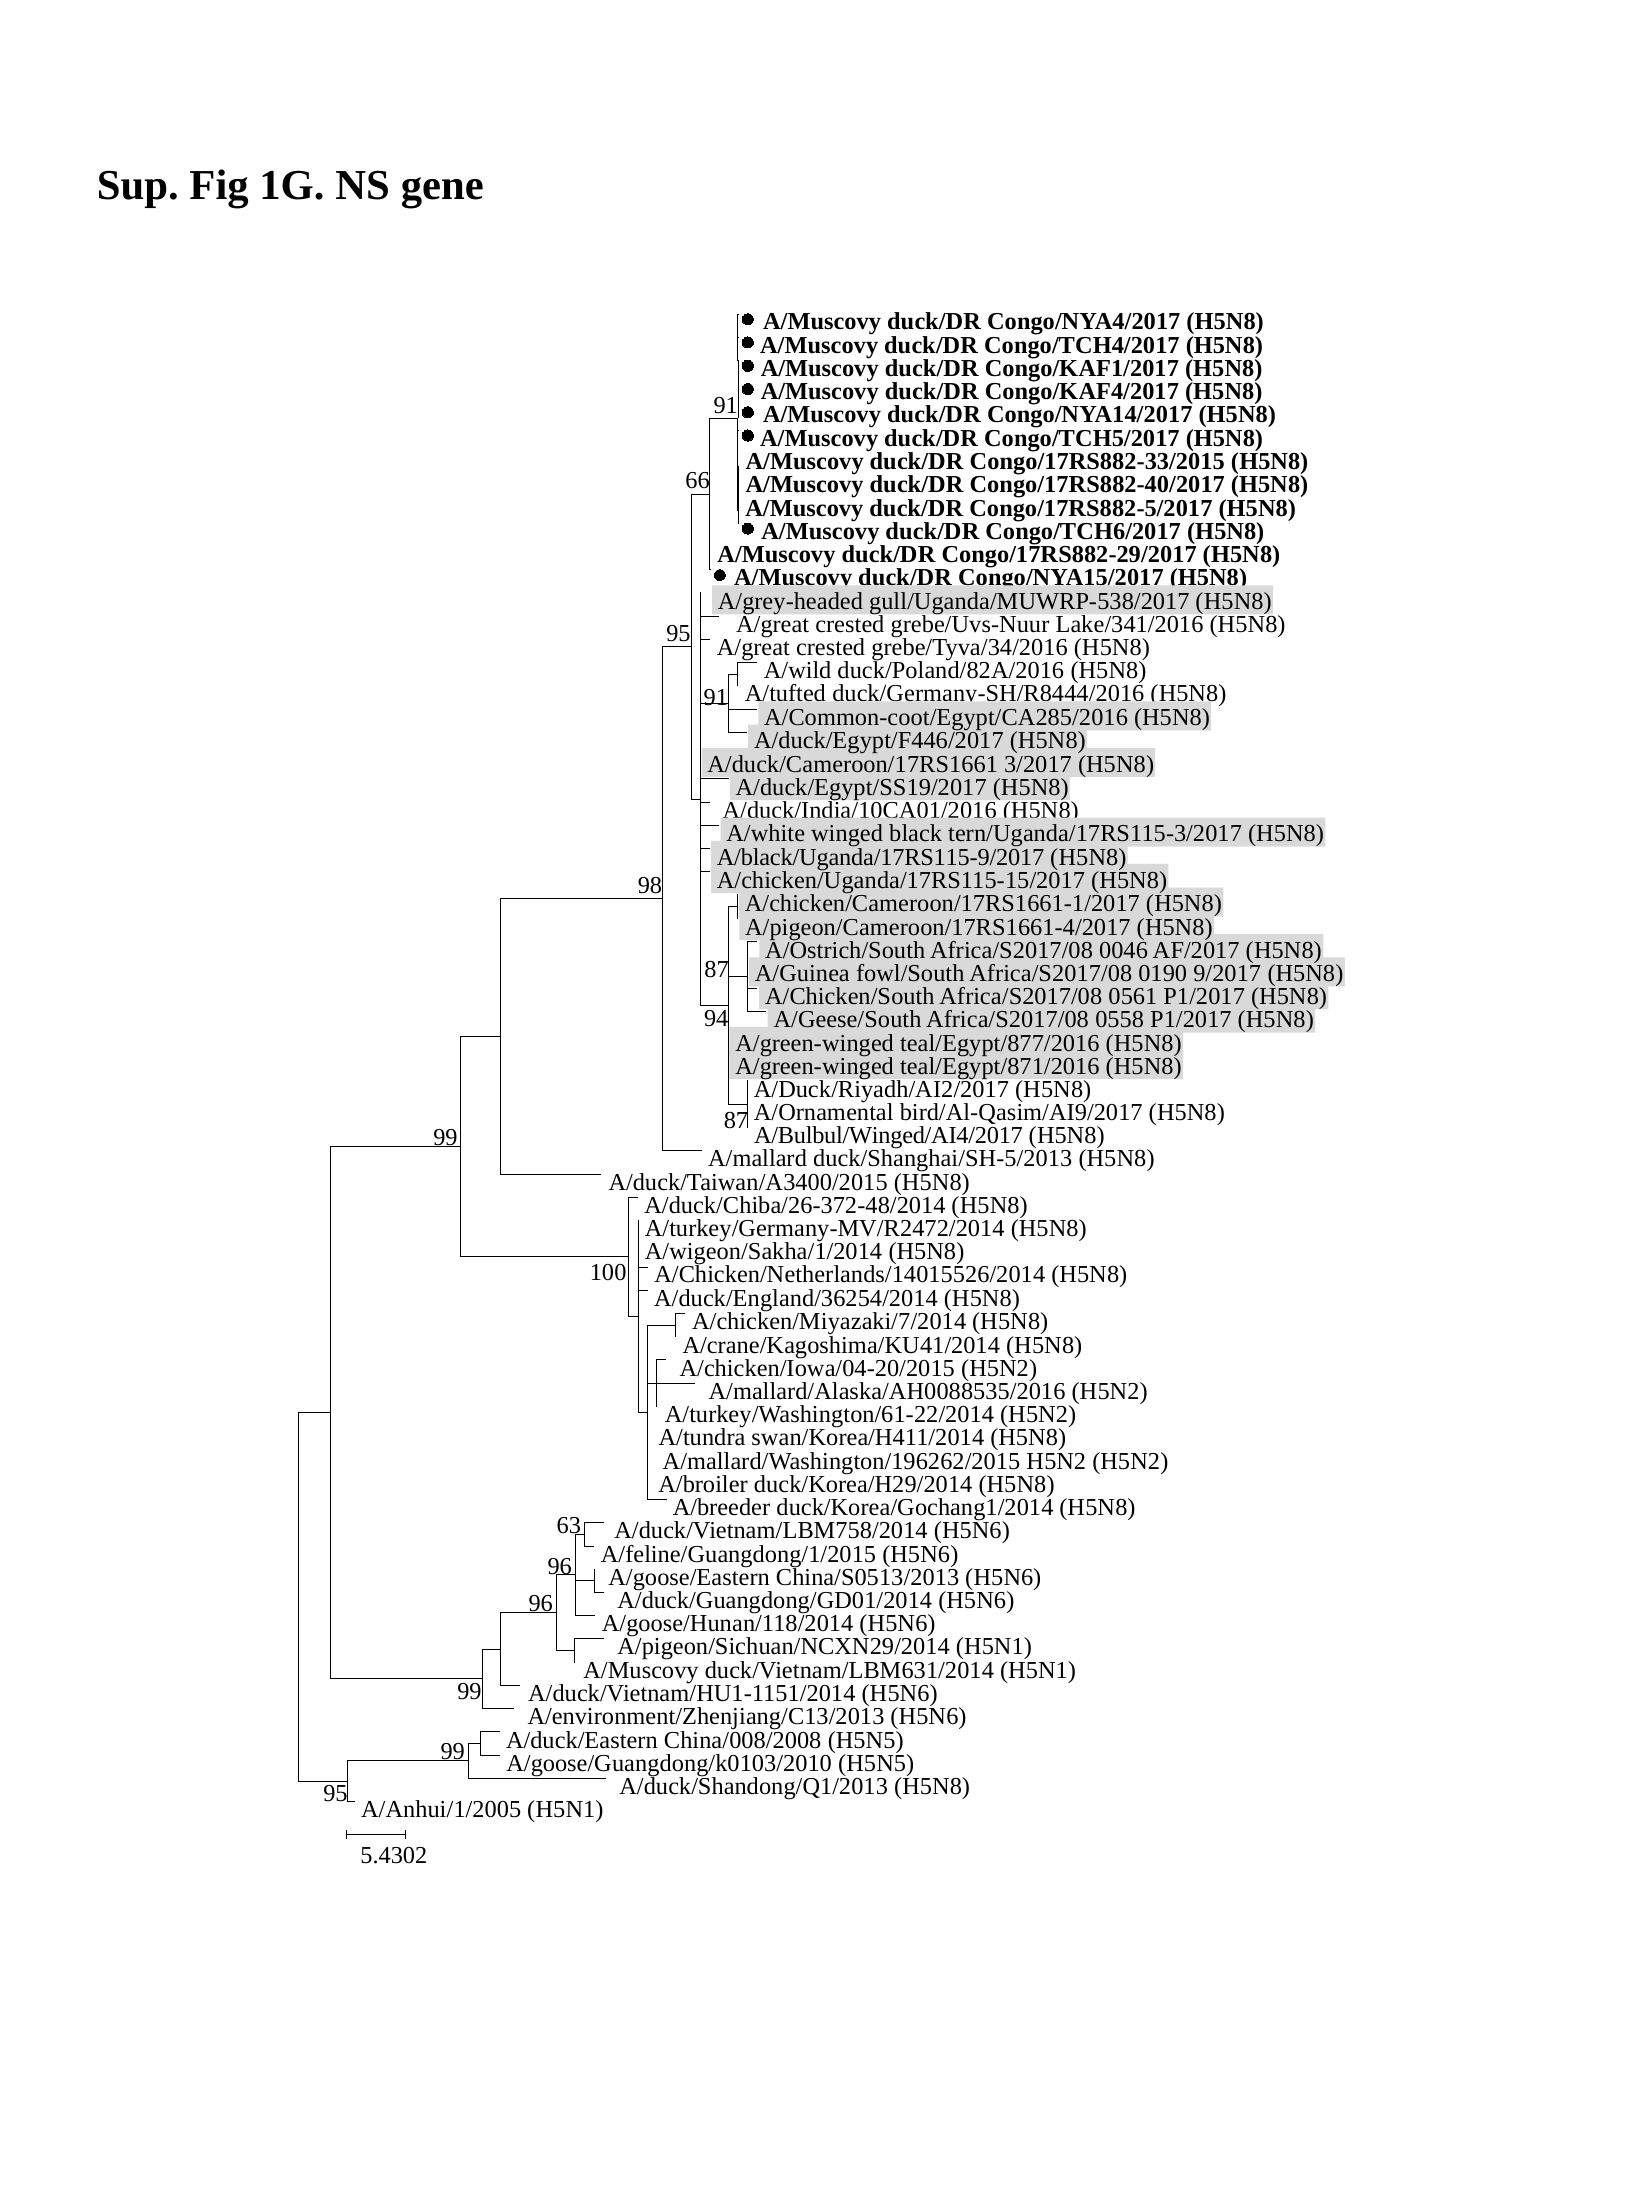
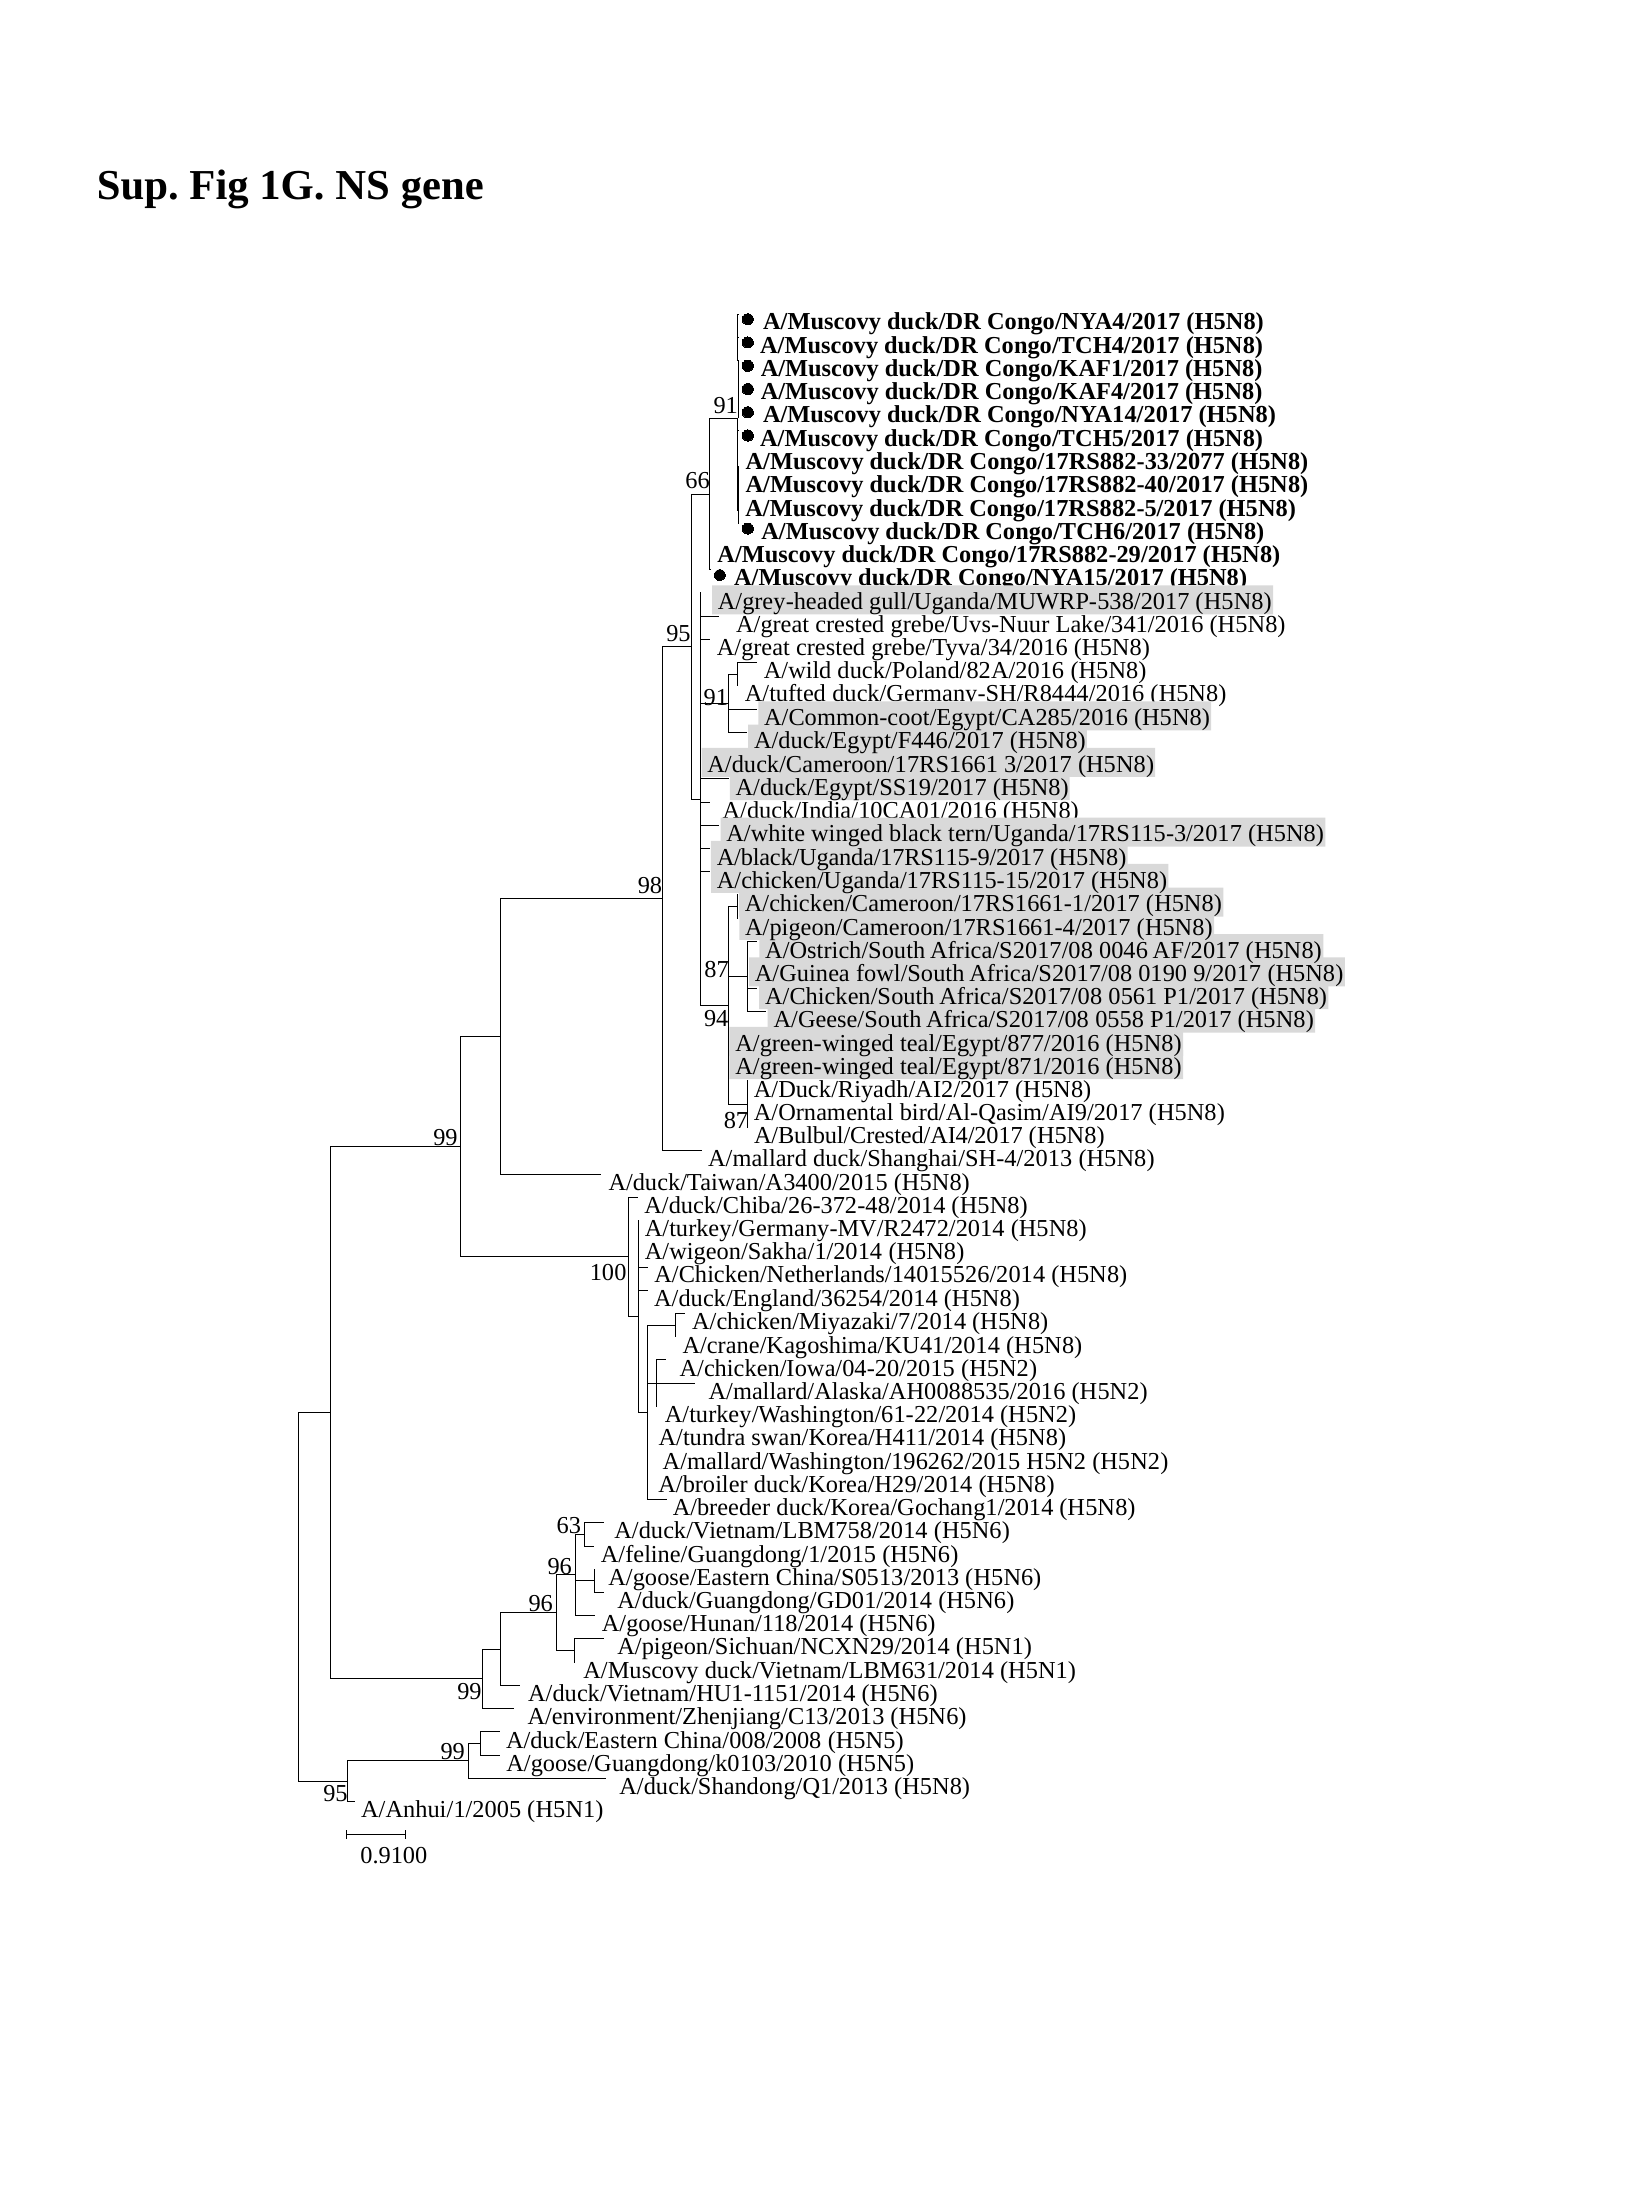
Congo/17RS882-33/2015: Congo/17RS882-33/2015 -> Congo/17RS882-33/2077 (1097, 461)
A/Bulbul/Winged/AI4/2017: A/Bulbul/Winged/AI4/2017 -> A/Bulbul/Crested/AI4/2017 (888, 1136)
duck/Shanghai/SH-5/2013: duck/Shanghai/SH-5/2013 -> duck/Shanghai/SH-4/2013 (943, 1159)
5.4302: 5.4302 -> 0.9100 (394, 1855)
